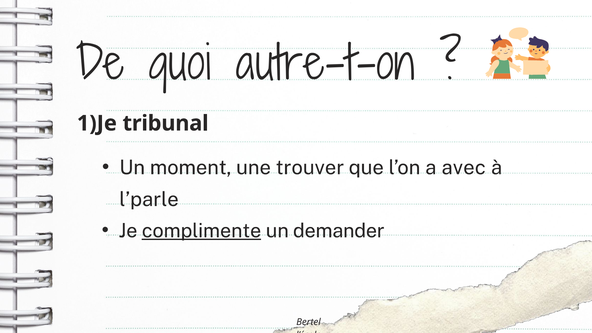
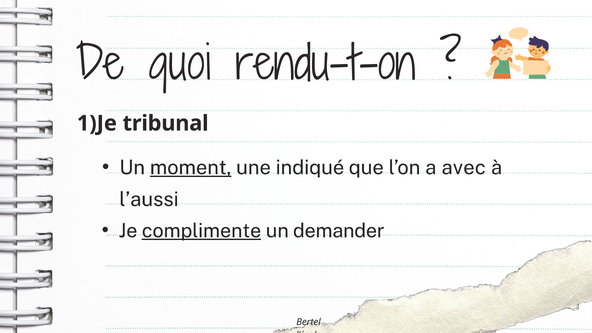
autre-t-on: autre-t-on -> rendu-t-on (326, 64)
moment underline: none -> present (191, 168)
trouver: trouver -> indiqué (310, 168)
l’parle: l’parle -> l’aussi (149, 199)
